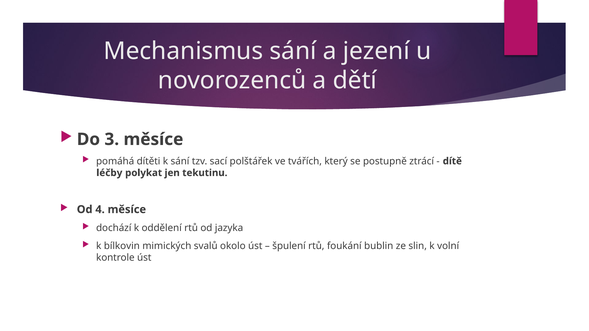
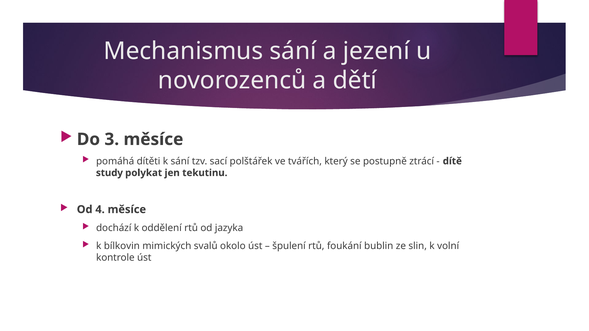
léčby: léčby -> study (109, 173)
